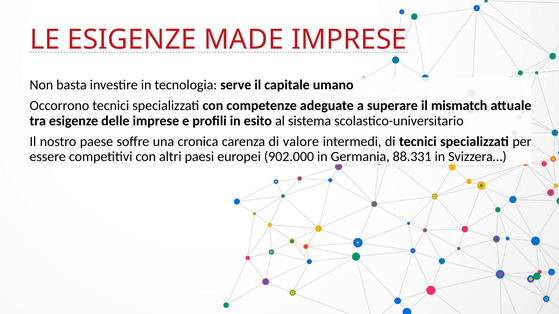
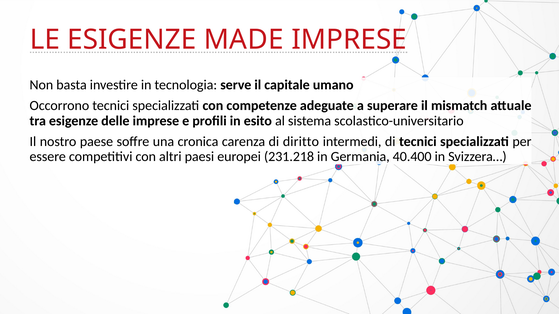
valore: valore -> diritto (301, 142)
902.000: 902.000 -> 231.218 (289, 157)
88.331: 88.331 -> 40.400 (412, 157)
